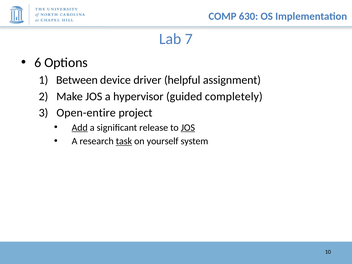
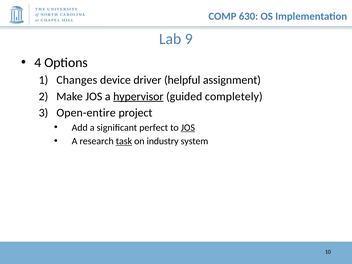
7: 7 -> 9 (189, 39)
6: 6 -> 4 (38, 63)
Between: Between -> Changes (77, 80)
hypervisor underline: none -> present (138, 96)
Add underline: present -> none (80, 128)
release: release -> perfect (154, 128)
yourself: yourself -> industry (163, 141)
